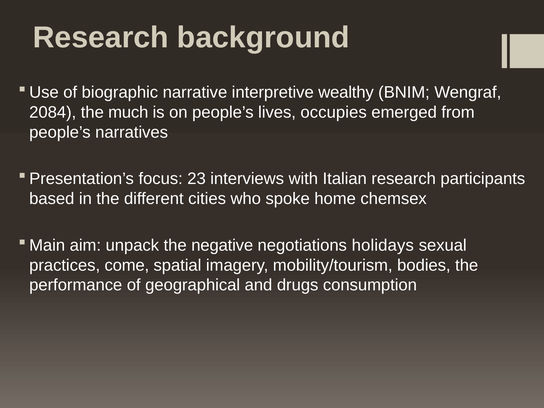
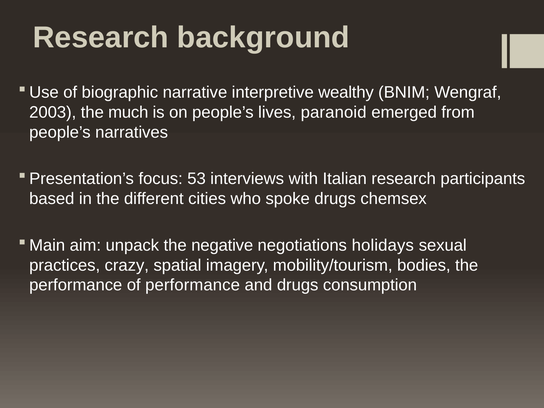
2084: 2084 -> 2003 (53, 112)
occupies: occupies -> paranoid (334, 112)
23: 23 -> 53 (197, 179)
spoke home: home -> drugs (335, 199)
come: come -> crazy (127, 265)
of geographical: geographical -> performance (193, 285)
